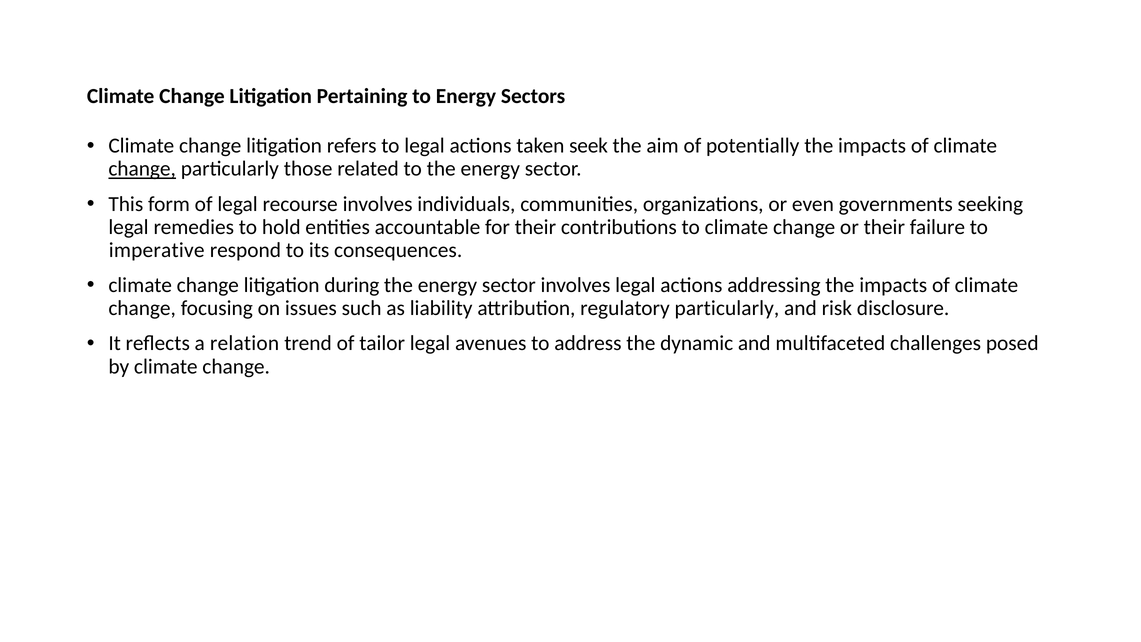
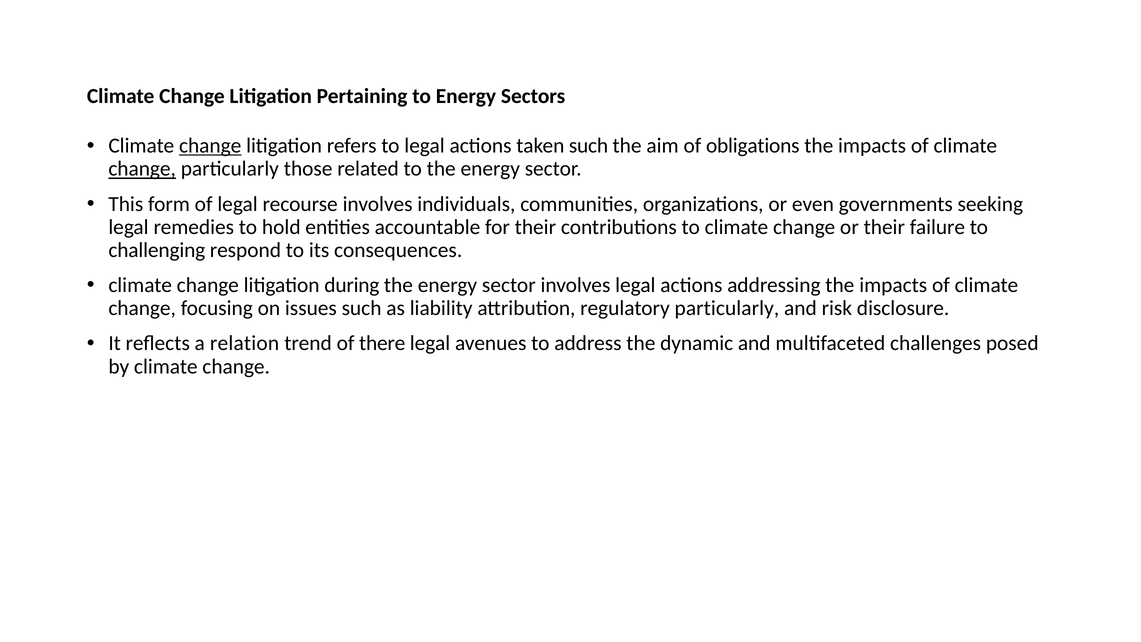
change underline: none -> present (210, 146)
taken seek: seek -> such (589, 146)
potentially: potentially -> obligations (753, 146)
imperative: imperative -> challenging (157, 250)
tailor: tailor -> there (382, 343)
